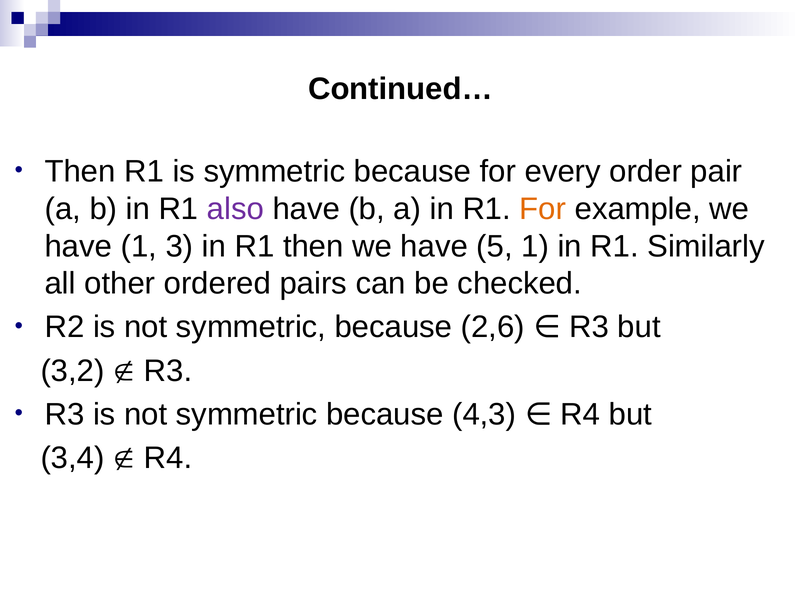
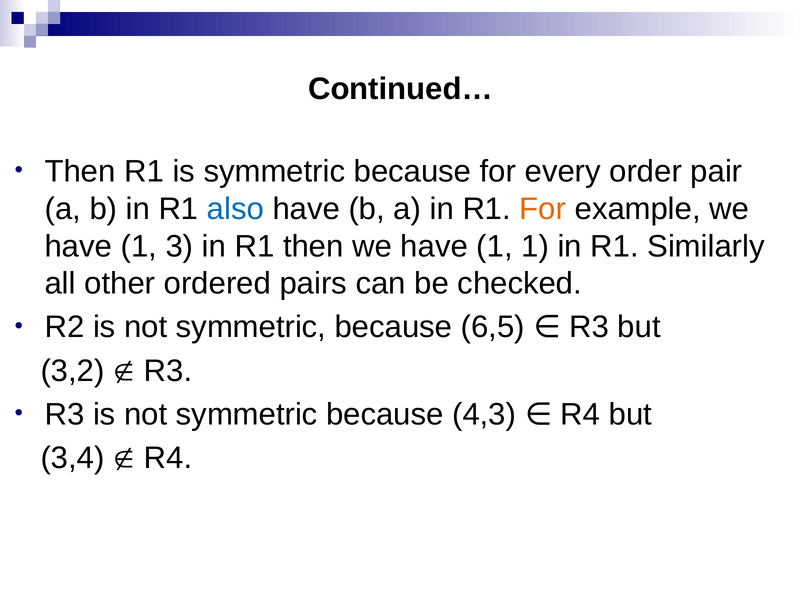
also colour: purple -> blue (236, 209)
then we have 5: 5 -> 1 (495, 247)
2,6: 2,6 -> 6,5 (493, 328)
